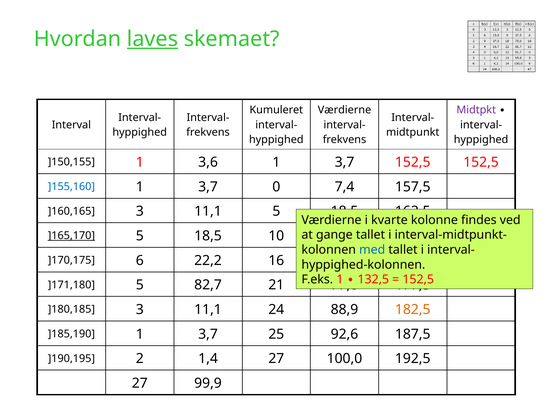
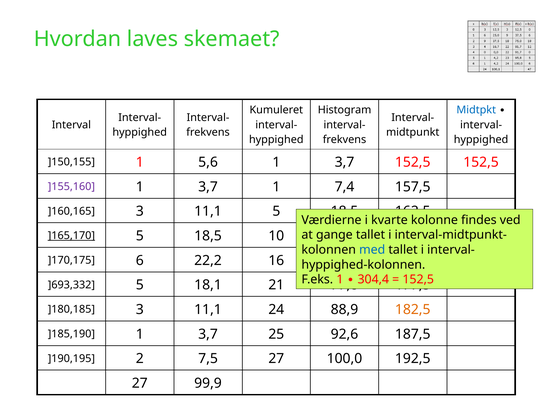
laves underline: present -> none (153, 39)
Værdierne: Værdierne -> Histogram (345, 110)
Midtpkt colour: purple -> blue (476, 110)
3,6: 3,6 -> 5,6 (208, 162)
]155,160 colour: blue -> purple (71, 187)
3,7 0: 0 -> 1 (276, 187)
132,5: 132,5 -> 304,4 (373, 279)
]171,180: ]171,180 -> ]693,332 (71, 285)
82,7: 82,7 -> 18,1 (208, 285)
1,4: 1,4 -> 7,5 (208, 358)
